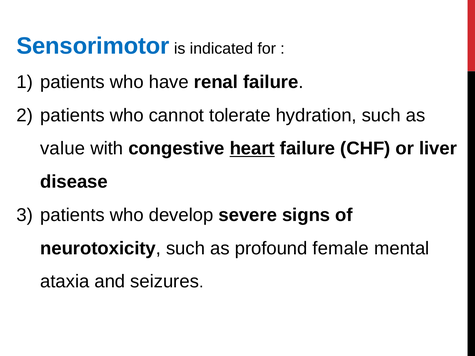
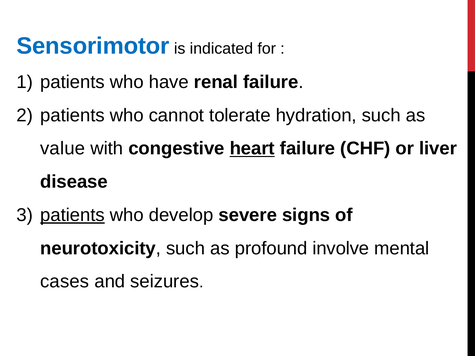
patients underline: none -> present (72, 215)
female: female -> involve (341, 248)
ataxia: ataxia -> cases (65, 282)
